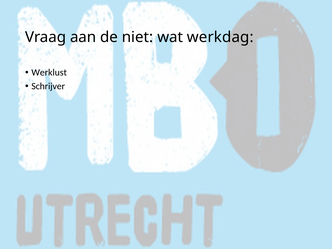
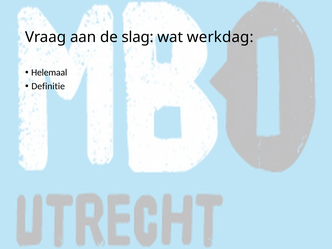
niet: niet -> slag (138, 37)
Werklust: Werklust -> Helemaal (49, 73)
Schrijver: Schrijver -> Definitie (48, 86)
